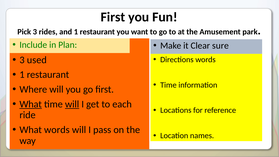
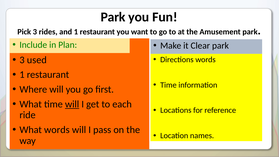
First: First -> Park (113, 17)
Clear sure: sure -> park (220, 46)
What underline: present -> none (31, 104)
